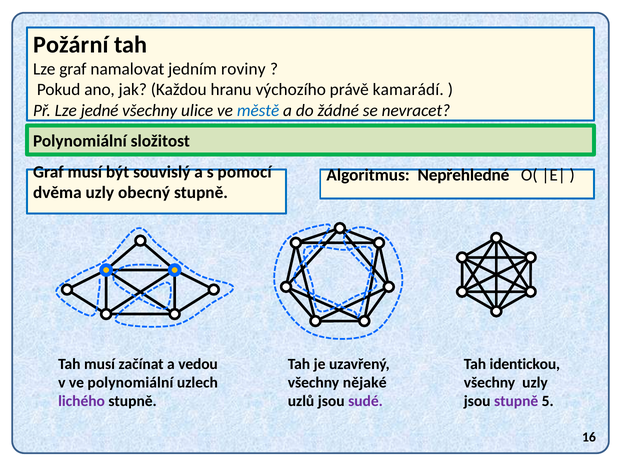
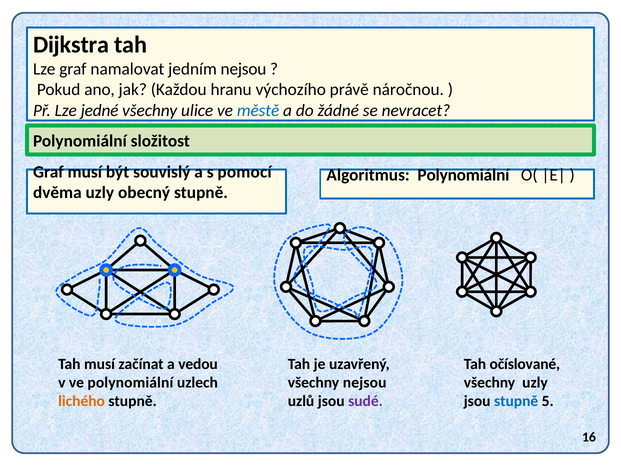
Požární: Požární -> Dijkstra (71, 45)
jedním roviny: roviny -> nejsou (244, 69)
kamarádí: kamarádí -> náročnou (408, 90)
Algoritmus Nepřehledné: Nepřehledné -> Polynomiální (463, 175)
identickou: identickou -> očíslované (525, 364)
všechny nějaké: nějaké -> nejsou (365, 382)
lichého colour: purple -> orange (82, 401)
stupně colour: purple -> blue (516, 401)
